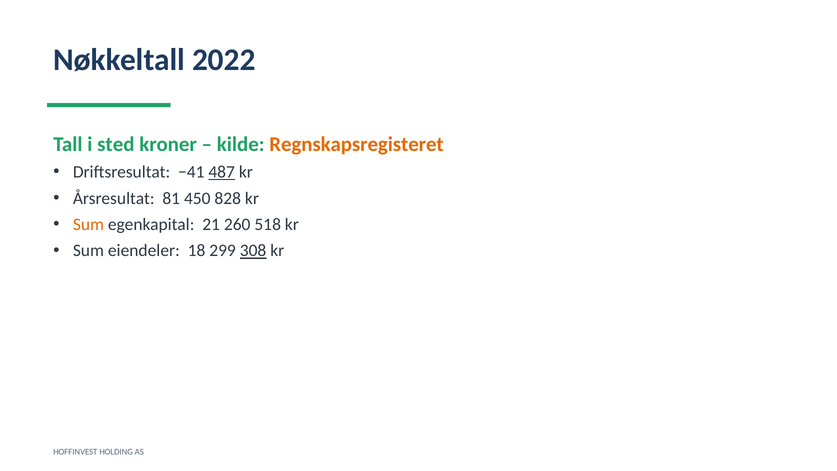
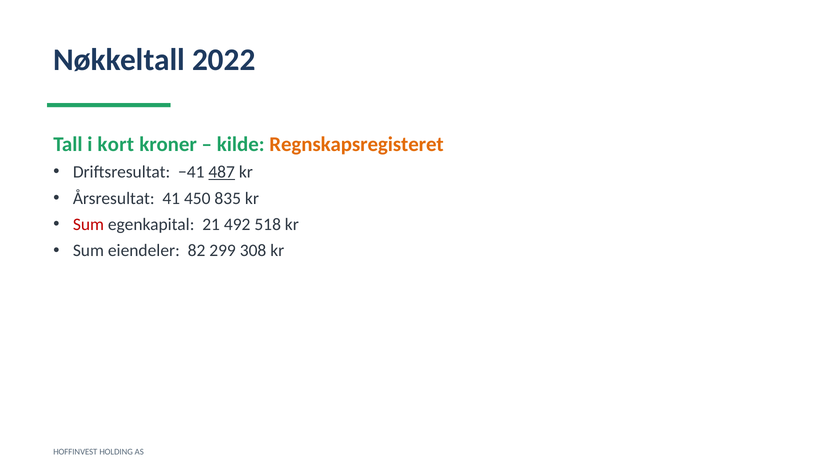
sted: sted -> kort (116, 144)
81: 81 -> 41 (171, 198)
828: 828 -> 835 (228, 198)
Sum colour: orange -> red (88, 224)
260: 260 -> 492 (237, 224)
18: 18 -> 82 (197, 251)
308 underline: present -> none (253, 251)
